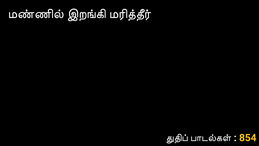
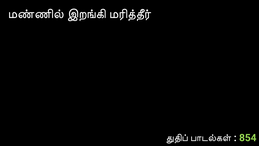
854 colour: yellow -> light green (248, 138)
